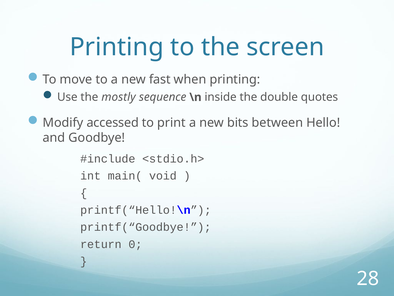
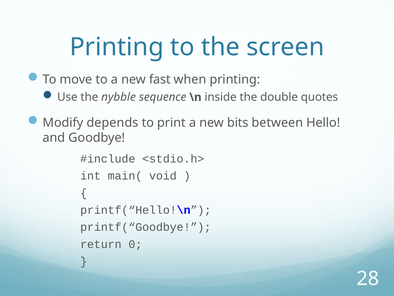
mostly: mostly -> nybble (119, 97)
accessed: accessed -> depends (113, 122)
